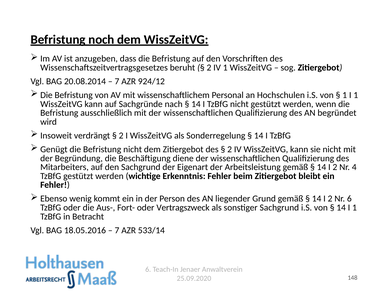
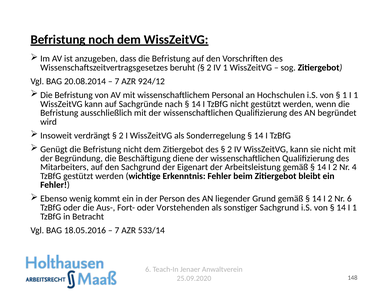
Vertragszweck: Vertragszweck -> Vorstehenden (183, 208)
